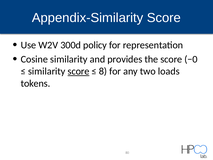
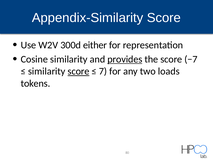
policy: policy -> either (95, 45)
provides underline: none -> present (125, 59)
−0: −0 -> −7 (191, 59)
8: 8 -> 7 (103, 71)
